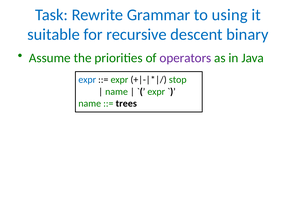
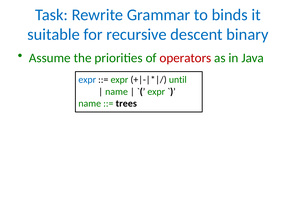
using: using -> binds (230, 15)
operators colour: purple -> red (185, 58)
stop: stop -> until (178, 80)
